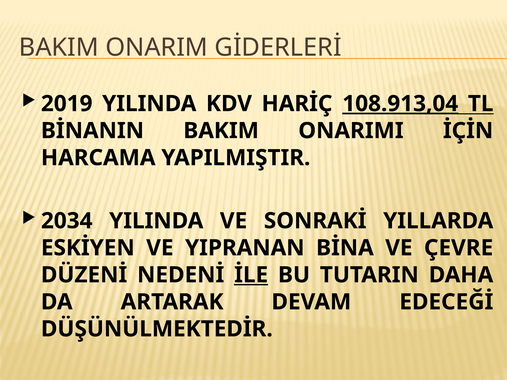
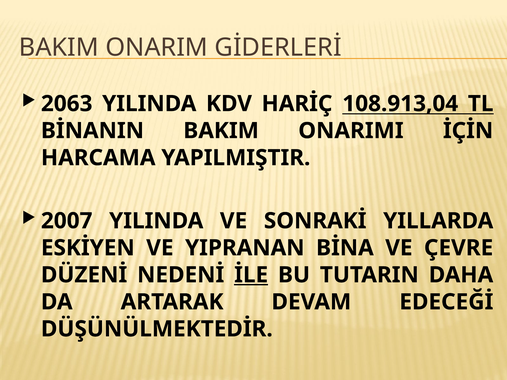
2019: 2019 -> 2063 (67, 104)
108.913,04 underline: present -> none (400, 104)
2034: 2034 -> 2007 (67, 221)
